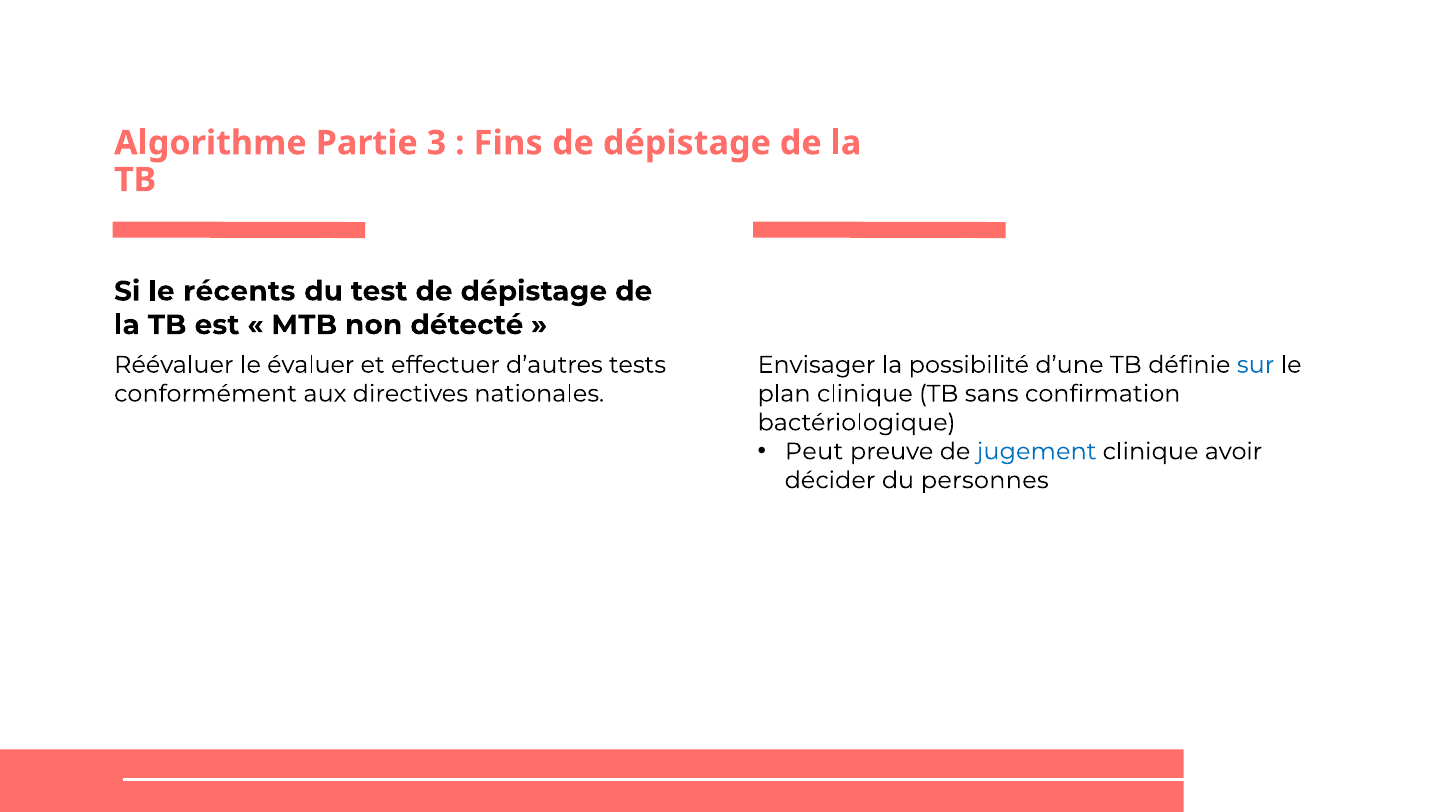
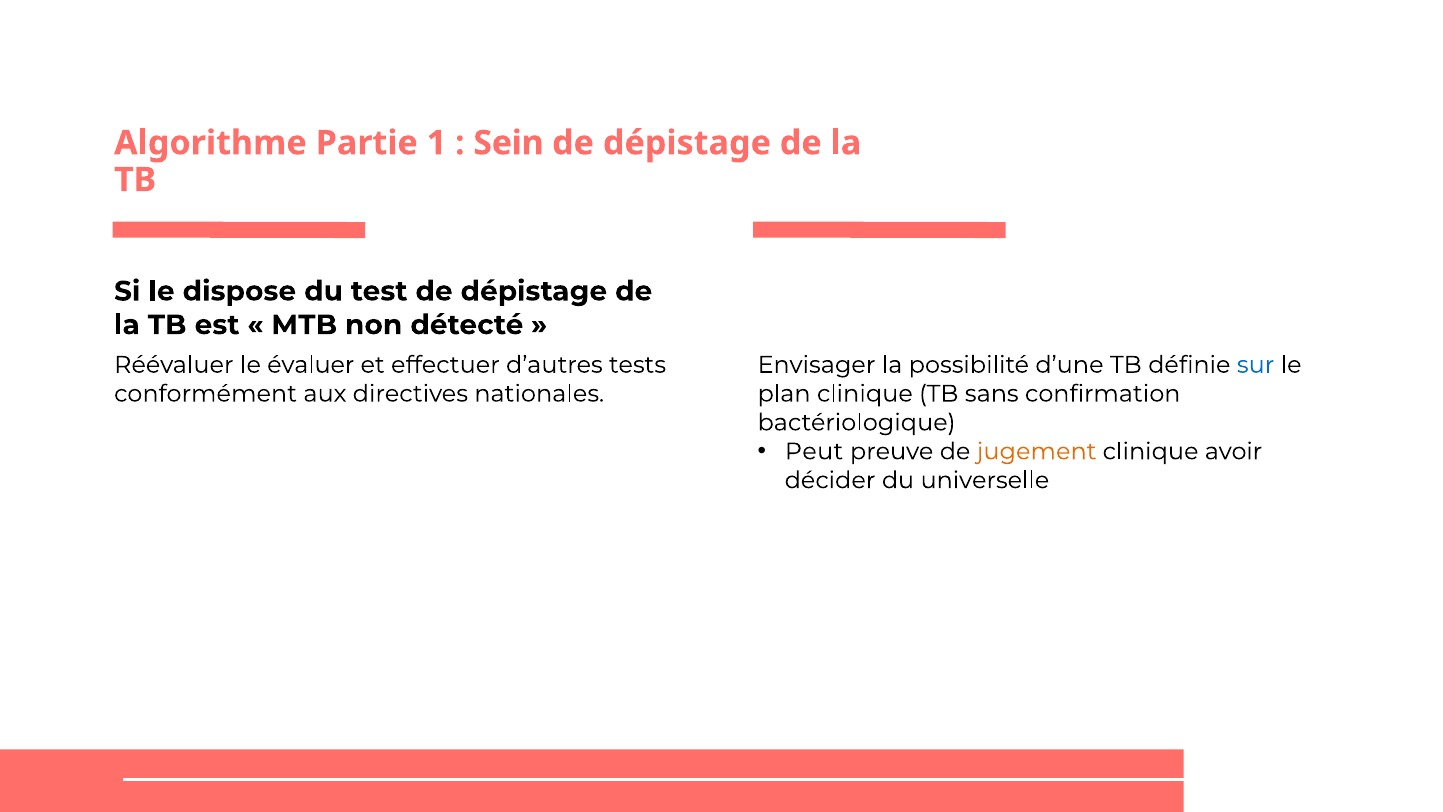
3: 3 -> 1 (436, 143)
Fins: Fins -> Sein (508, 143)
récents: récents -> dispose (239, 291)
jugement colour: blue -> orange (1037, 451)
personnes: personnes -> universelle (985, 480)
